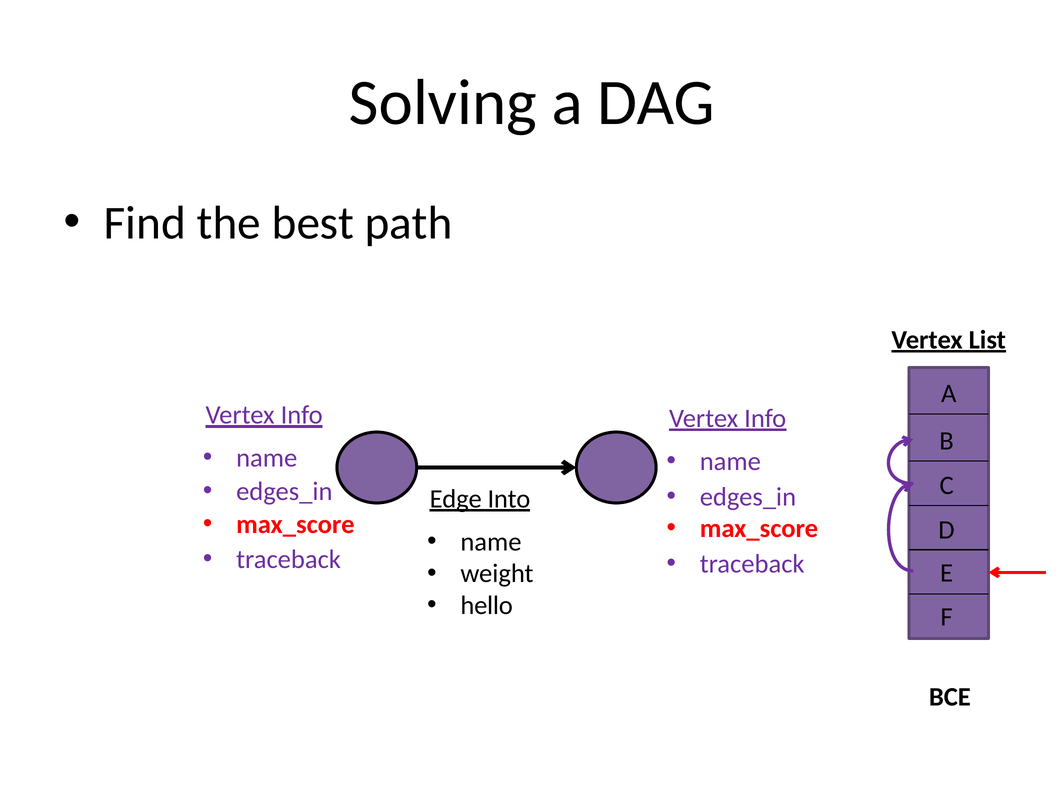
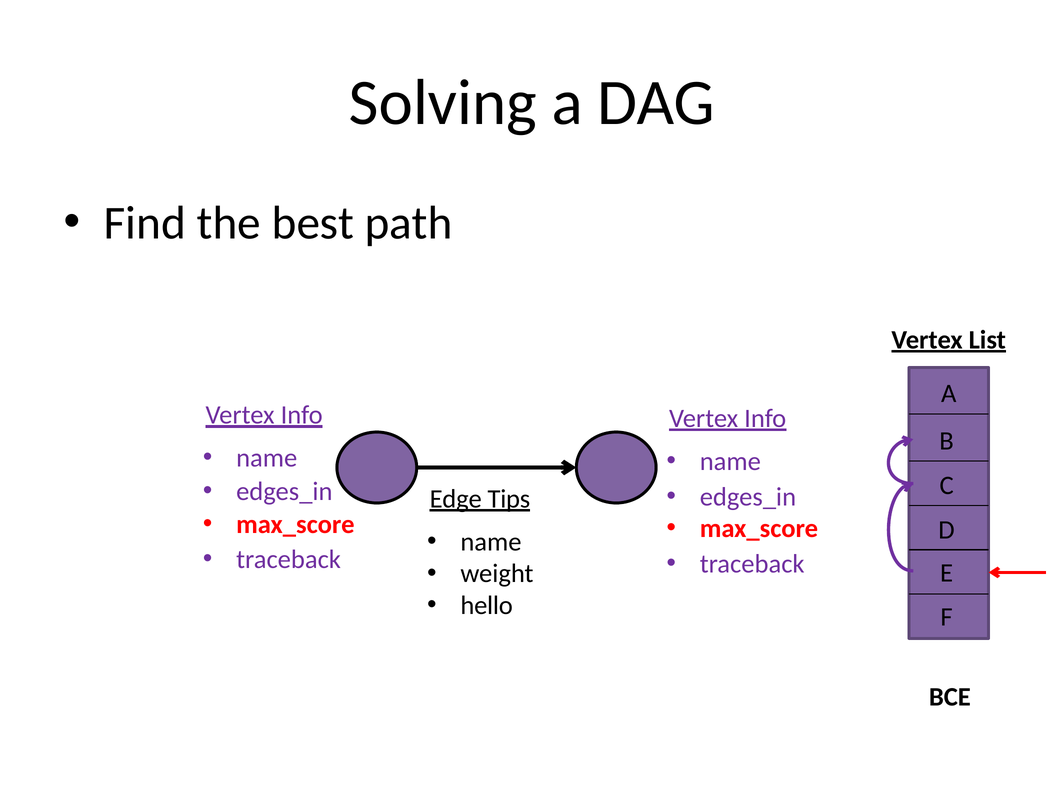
Into: Into -> Tips (509, 499)
